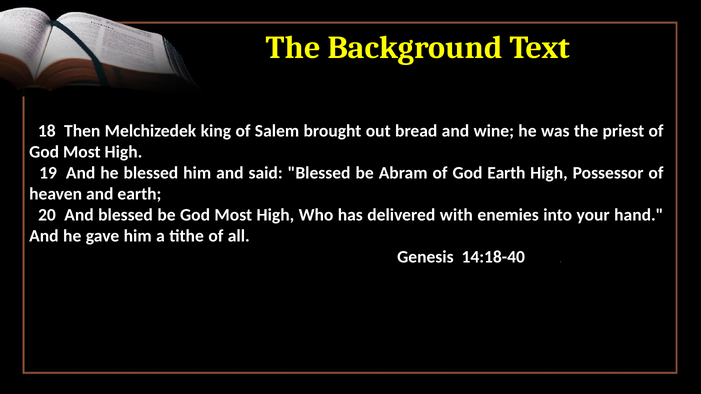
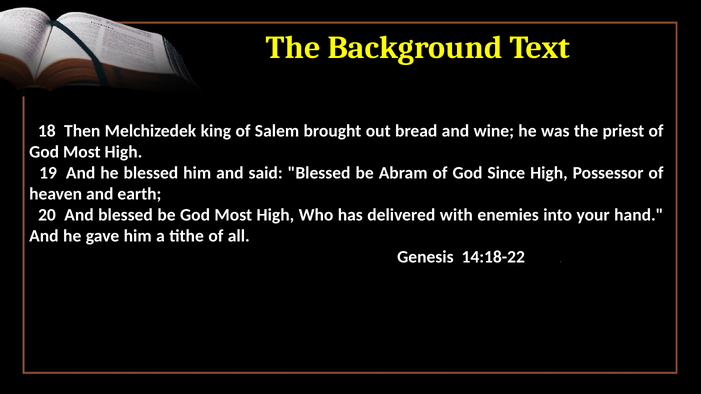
God Earth: Earth -> Since (506, 173)
14:18-40: 14:18-40 -> 14:18-22 (493, 257)
